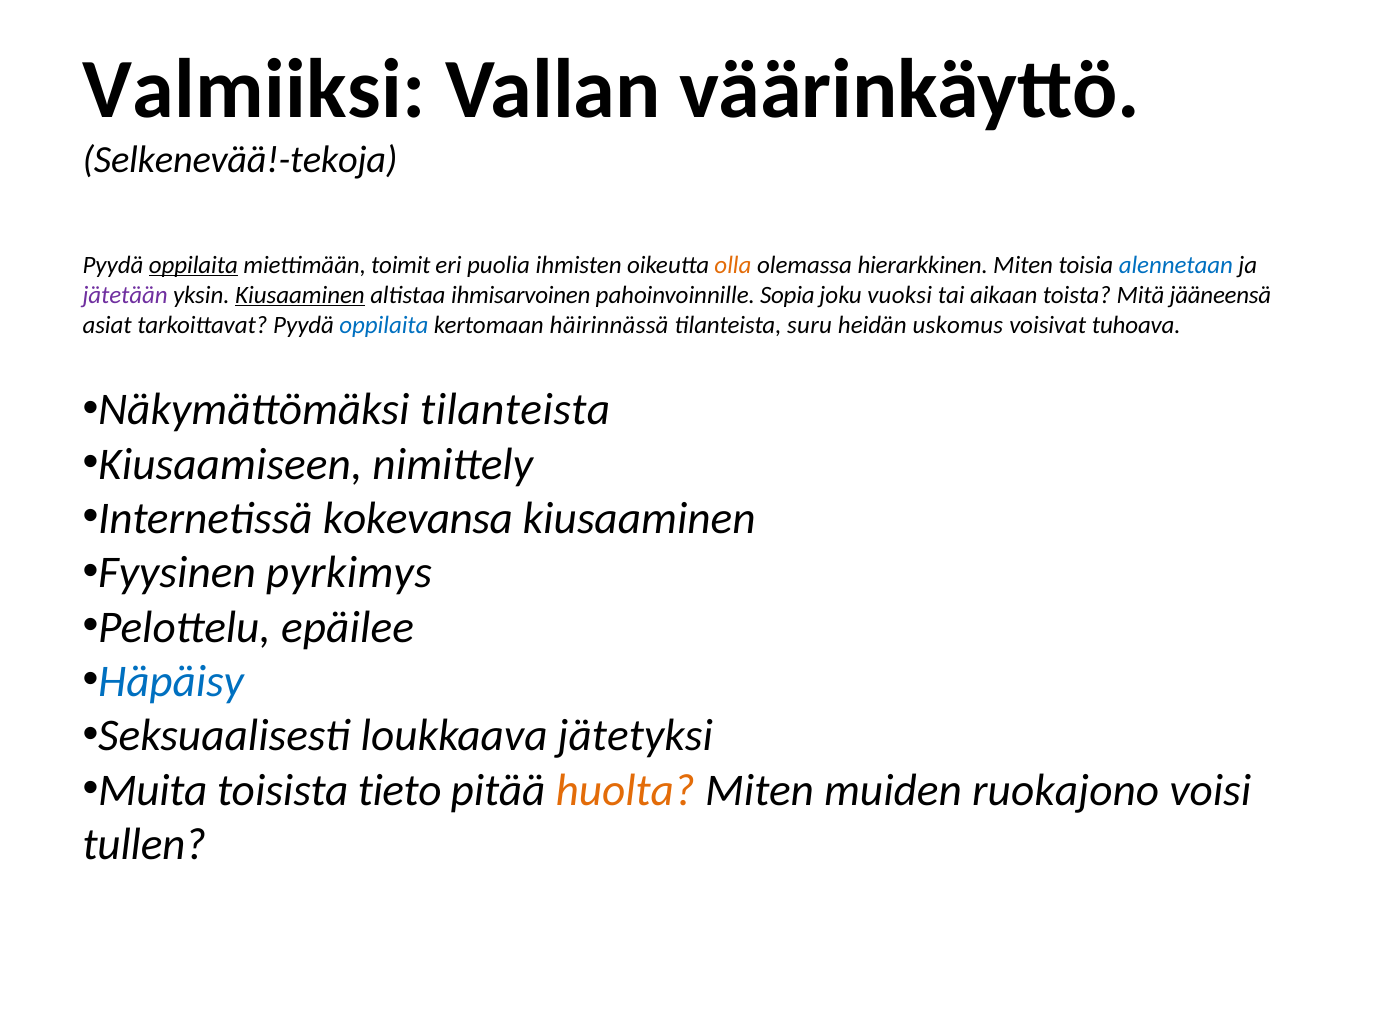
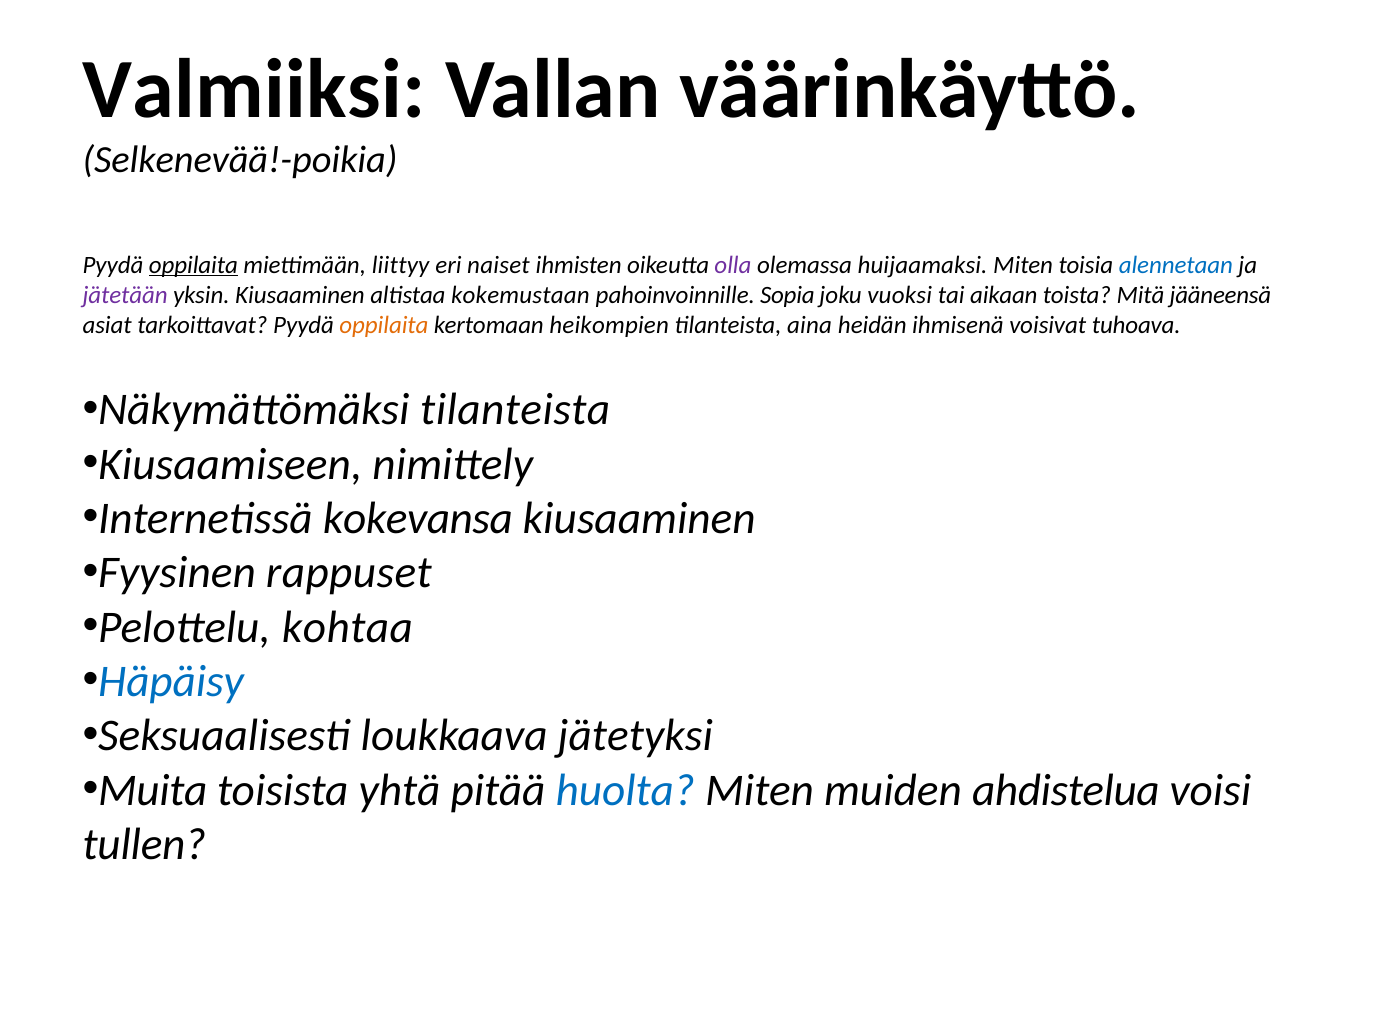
Selkenevää!-tekoja: Selkenevää!-tekoja -> Selkenevää!-poikia (240, 160)
toimit: toimit -> liittyy (401, 265)
puolia: puolia -> naiset (498, 265)
olla colour: orange -> purple (733, 265)
hierarkkinen: hierarkkinen -> huijaamaksi (923, 265)
Kiusaaminen underline: present -> none (300, 295)
ihmisarvoinen: ihmisarvoinen -> kokemustaan (520, 295)
oppilaita colour: blue -> orange (384, 325)
häirinnässä: häirinnässä -> heikompien (609, 325)
suru: suru -> aina (810, 325)
uskomus: uskomus -> ihmisenä (958, 325)
pyrkimys: pyrkimys -> rappuset (349, 573)
epäilee: epäilee -> kohtaa (347, 628)
tieto: tieto -> yhtä (399, 791)
huolta colour: orange -> blue (625, 791)
ruokajono: ruokajono -> ahdistelua (1066, 791)
